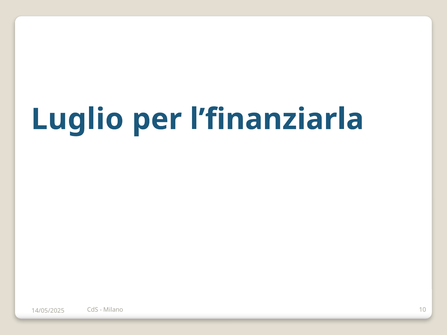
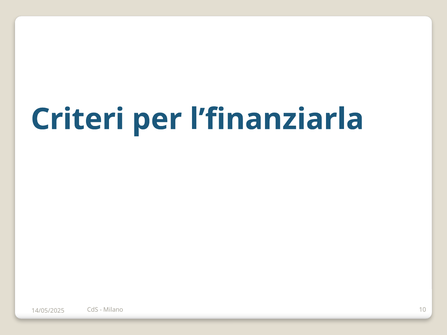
Luglio: Luglio -> Criteri (78, 119)
